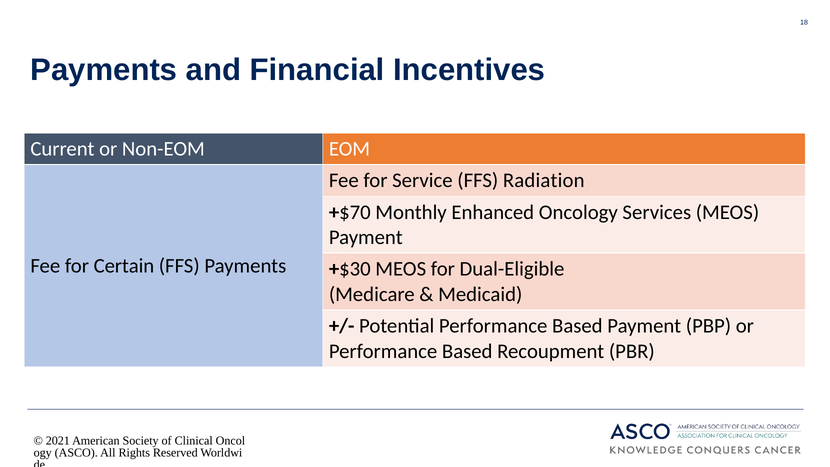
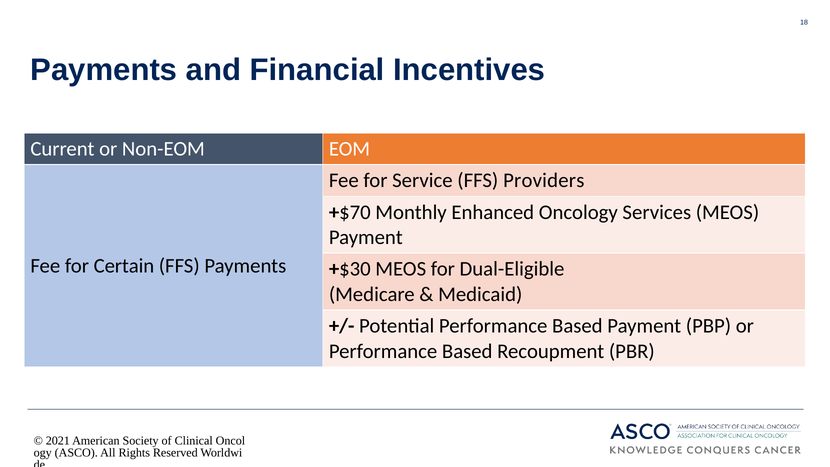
Radiation: Radiation -> Providers (544, 181)
